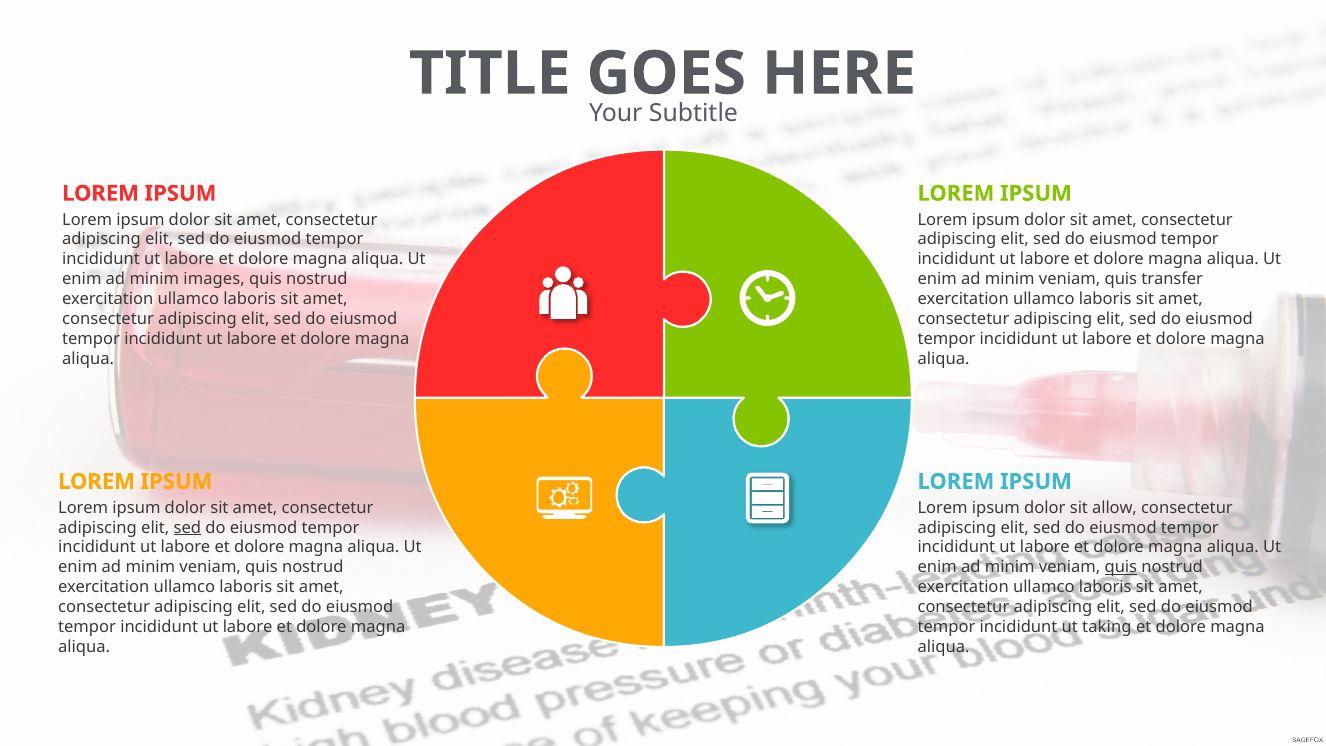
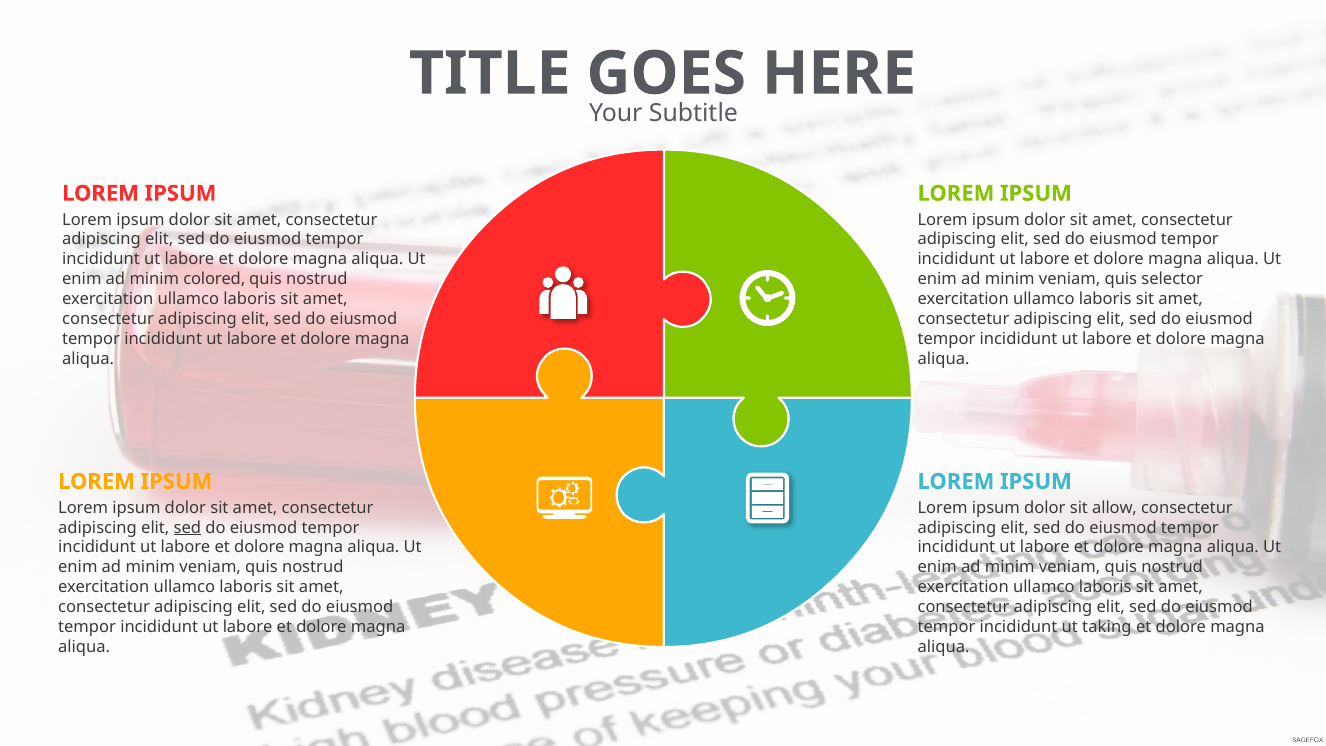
images: images -> colored (214, 279)
transfer: transfer -> selector (1172, 279)
quis underline: present -> none (1121, 567)
